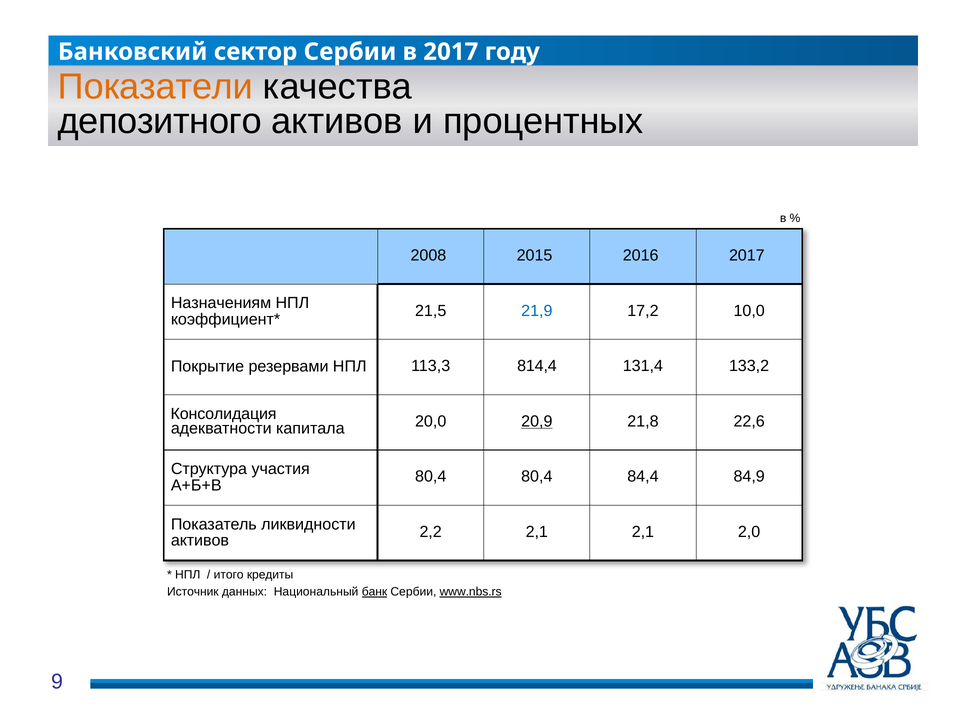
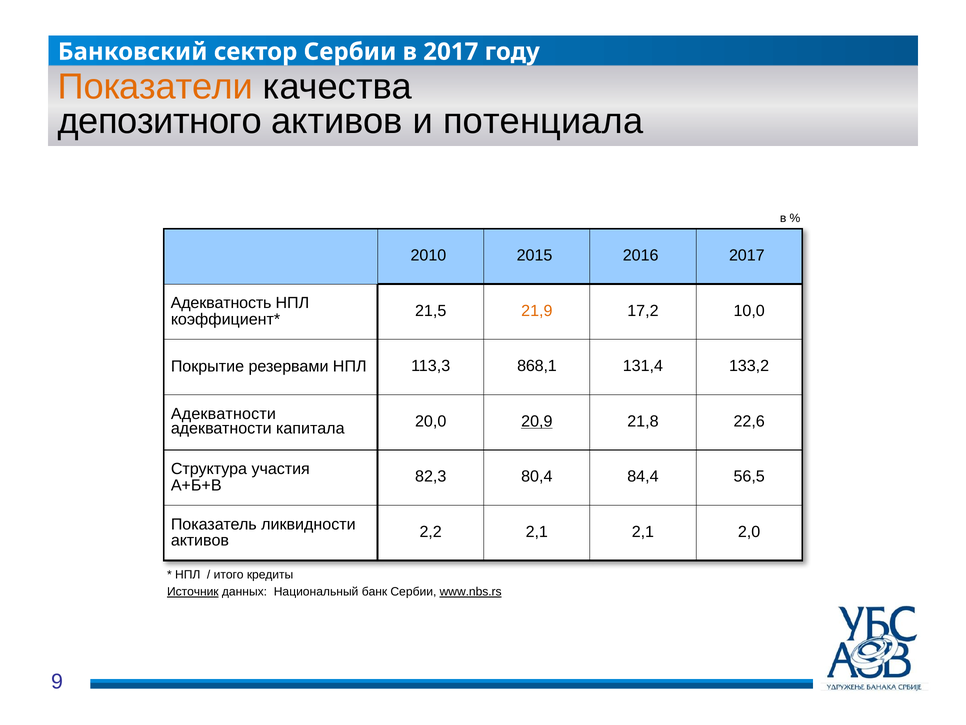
процентных: процентных -> потенциала (543, 121)
2008: 2008 -> 2010 (428, 255)
Назначениям: Назначениям -> Адекватность (221, 303)
21,9 colour: blue -> orange (537, 311)
814,4: 814,4 -> 868,1 (537, 366)
Консолидация: Консолидация -> Адекватности (223, 414)
80,4: 80,4 -> 82,3 (431, 476)
84,9: 84,9 -> 56,5 (749, 476)
Источник underline: none -> present (193, 591)
банк underline: present -> none (374, 591)
